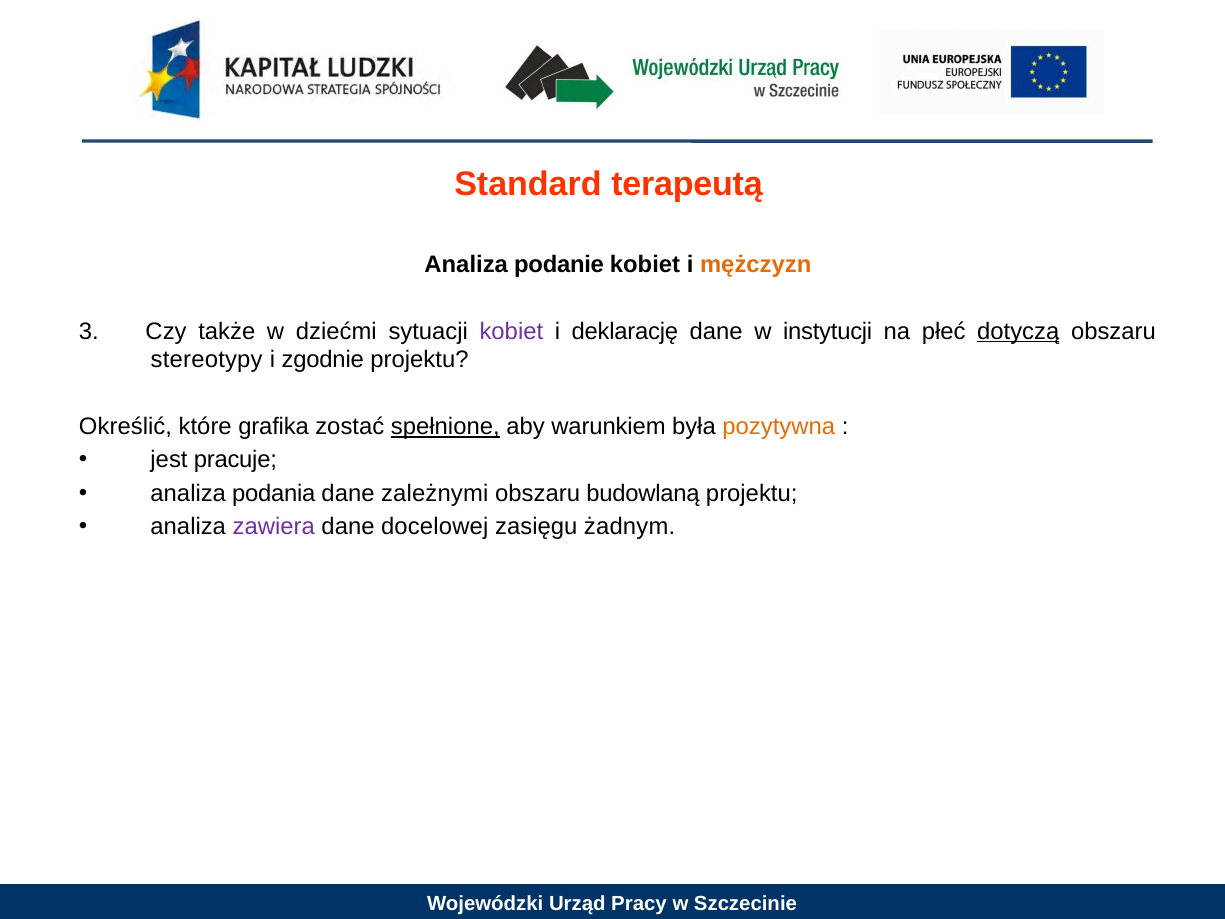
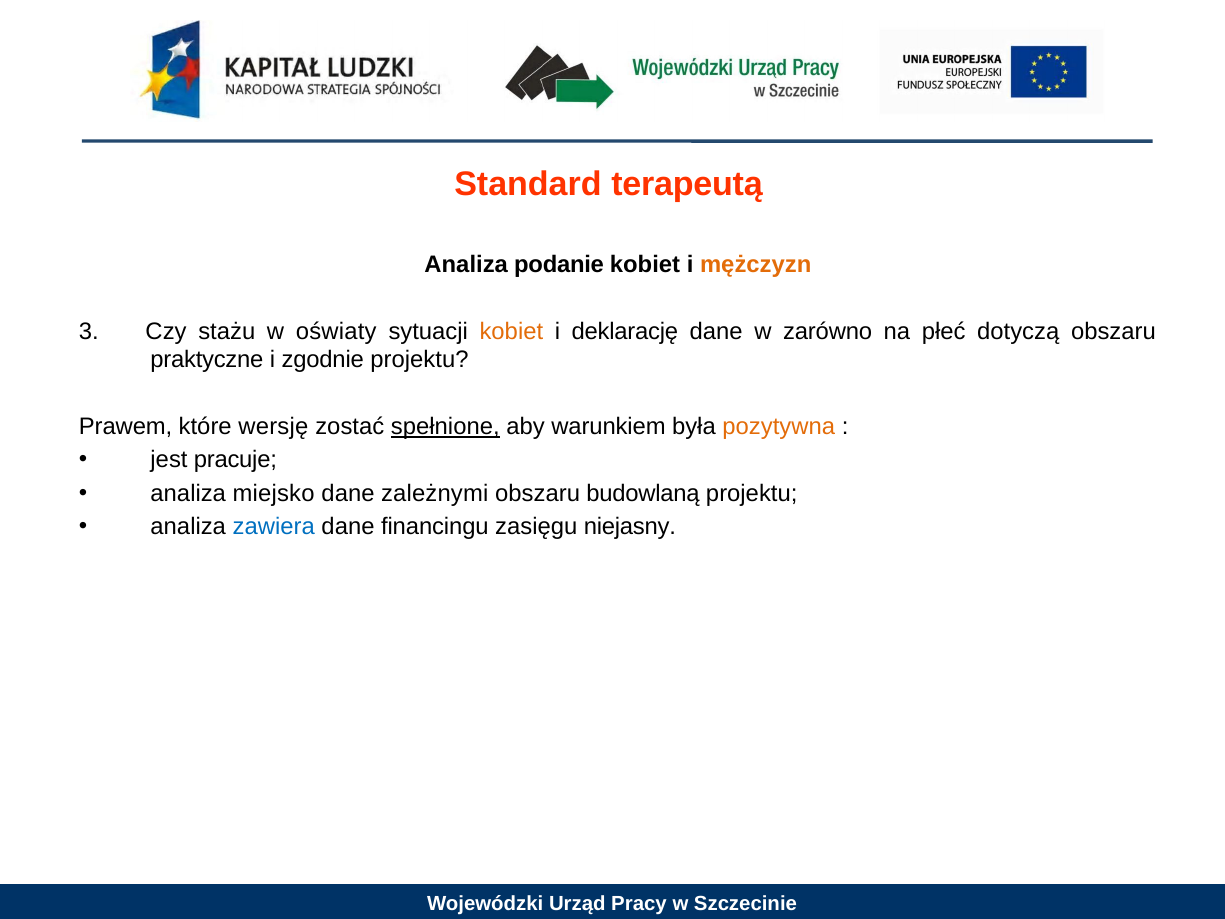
także: także -> stażu (227, 331)
dziećmi: dziećmi -> oświaty (336, 331)
kobiet colour: purple -> orange (511, 331)
instytucji: instytucji -> zarówno (828, 331)
dotyczą underline: present -> none (1018, 331)
stereotypy: stereotypy -> praktyczne (207, 360)
Określić: Określić -> Prawem (126, 427)
grafika: grafika -> wersję (273, 427)
podania: podania -> miejsko (274, 493)
zawiera colour: purple -> blue (274, 527)
docelowej: docelowej -> financingu (435, 527)
żadnym: żadnym -> niejasny (630, 527)
